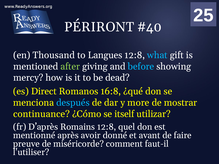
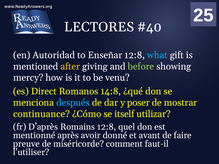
PÉRIRONT: PÉRIRONT -> LECTORES (99, 27)
Thousand: Thousand -> Autoridad (54, 55)
Langues: Langues -> Enseñar (105, 55)
after colour: light green -> yellow (70, 67)
before colour: light blue -> light green (141, 67)
dead: dead -> venu (117, 78)
16:8: 16:8 -> 14:8 (111, 92)
more: more -> poser (138, 103)
